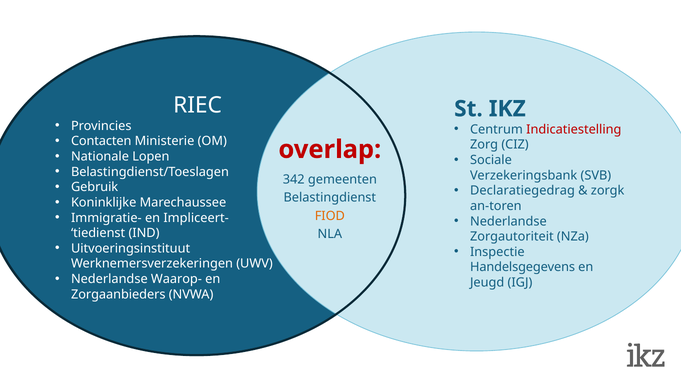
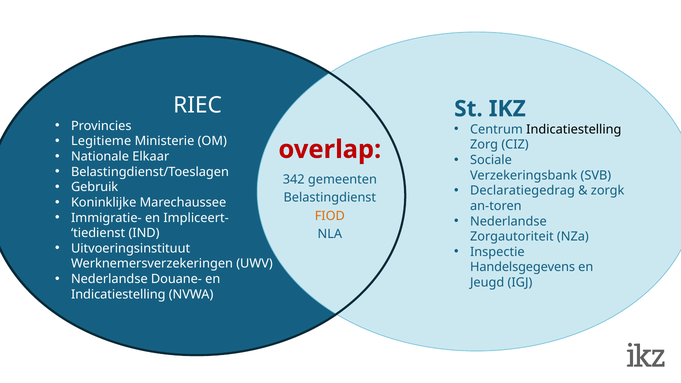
Indicatiestelling colour: red -> black (574, 129)
Contacten: Contacten -> Legitieme (101, 141)
Lopen: Lopen -> Elkaar (151, 157)
Waarop-: Waarop- -> Douane- (176, 279)
Zorgaanbieders: Zorgaanbieders -> Indicatiestelling (118, 294)
